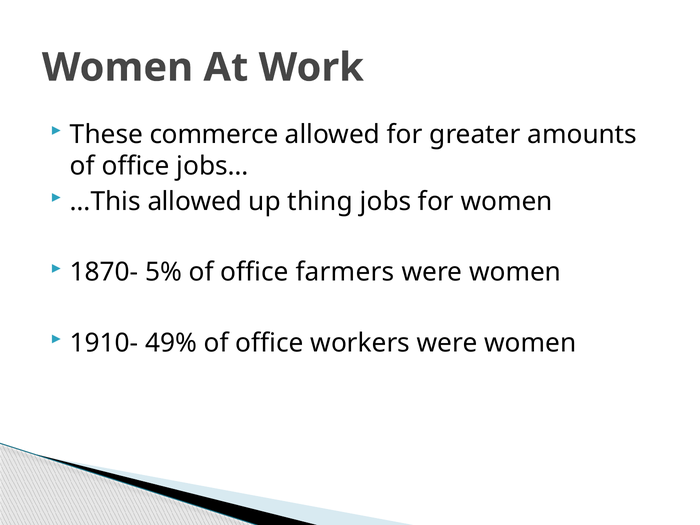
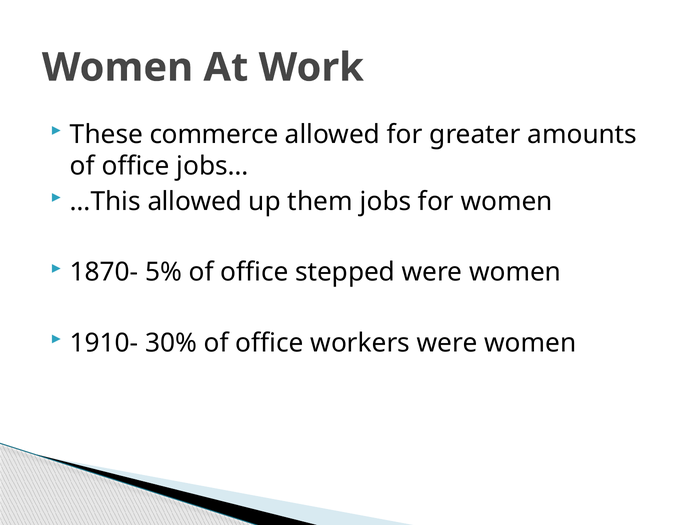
thing: thing -> them (320, 201)
farmers: farmers -> stepped (345, 272)
49%: 49% -> 30% (171, 343)
